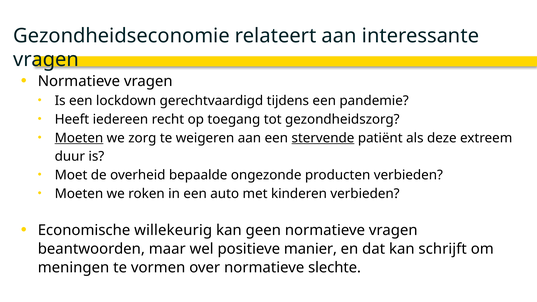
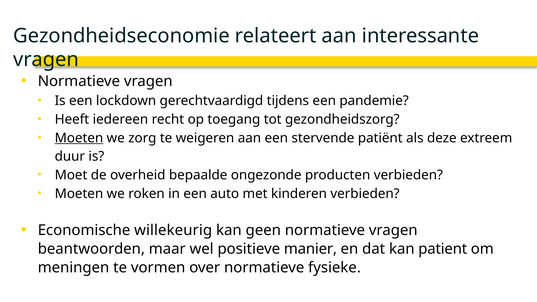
stervende underline: present -> none (323, 138)
schrijft: schrijft -> patient (443, 249)
slechte: slechte -> fysieke (334, 268)
